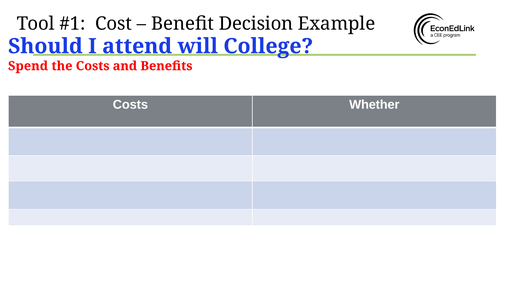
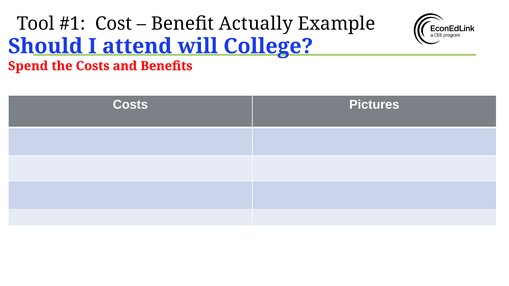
Decision: Decision -> Actually (256, 24)
Whether: Whether -> Pictures (374, 105)
